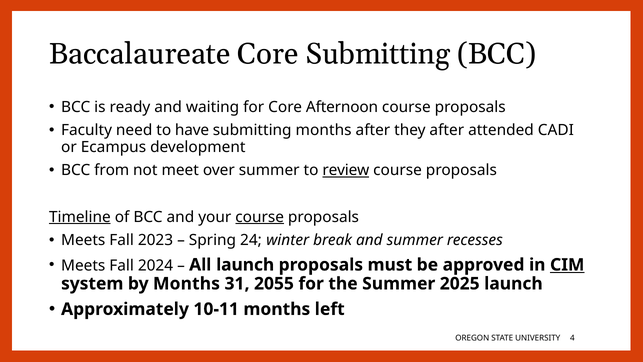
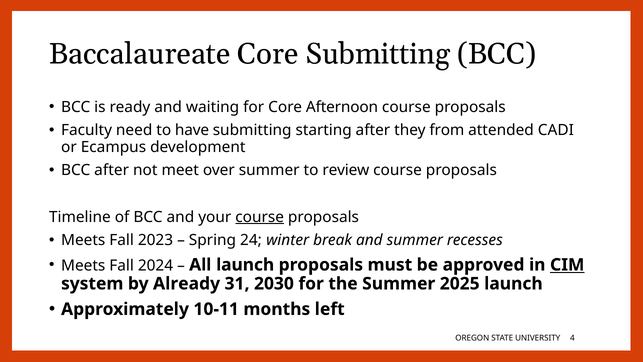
submitting months: months -> starting (324, 130)
they after: after -> from (447, 130)
BCC from: from -> after (112, 170)
review underline: present -> none (346, 170)
Timeline underline: present -> none (80, 217)
by Months: Months -> Already (187, 283)
2055: 2055 -> 2030 (274, 283)
